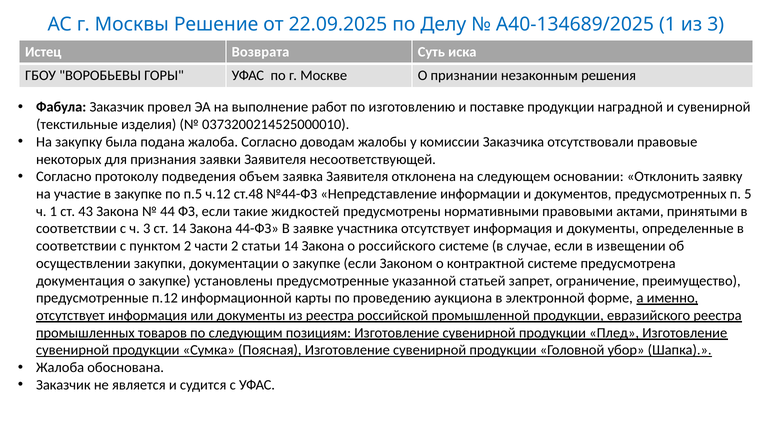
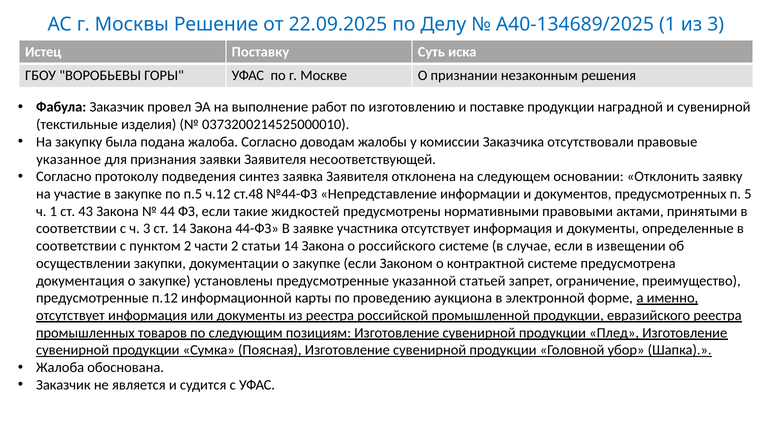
Возврата: Возврата -> Поставку (261, 52)
некоторых: некоторых -> указанное (69, 159)
объем: объем -> синтез (259, 177)
